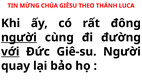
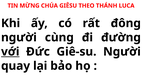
người underline: present -> none (19, 37)
